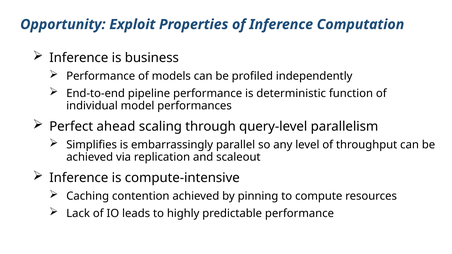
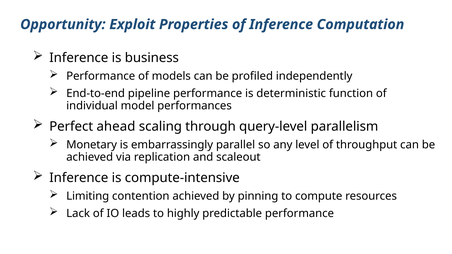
Simplifies: Simplifies -> Monetary (92, 145)
Caching: Caching -> Limiting (88, 196)
